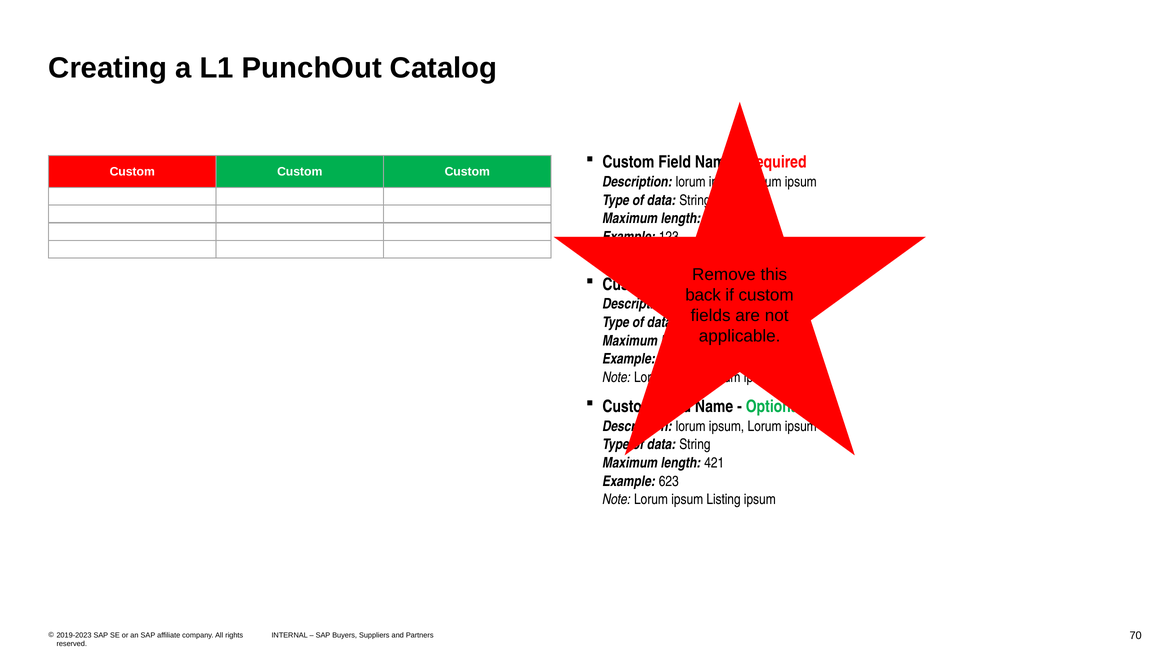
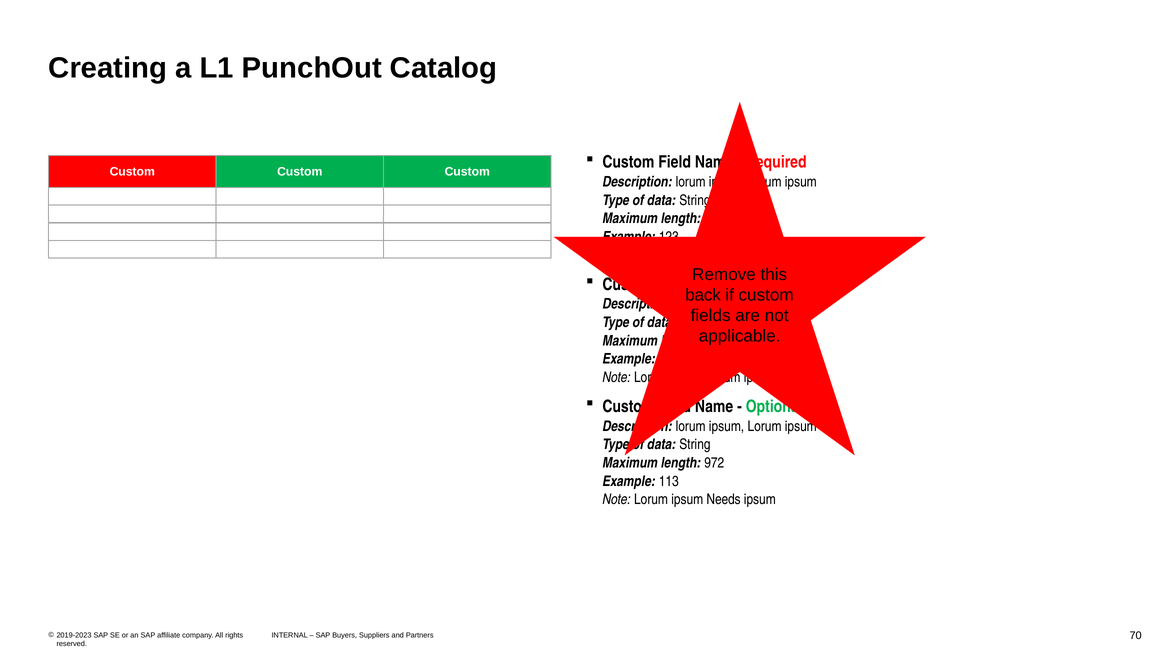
421: 421 -> 972 (714, 463)
623: 623 -> 113 (669, 481)
Listing: Listing -> Needs (724, 500)
